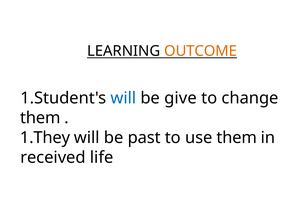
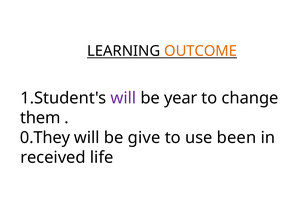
will colour: blue -> purple (123, 98)
give: give -> year (181, 98)
1.They: 1.They -> 0.They (45, 138)
past: past -> give (144, 138)
use them: them -> been (237, 138)
